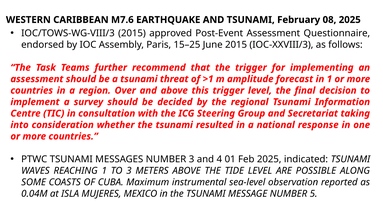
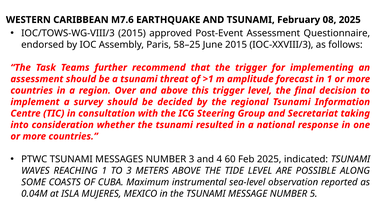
15–25: 15–25 -> 58–25 (187, 45)
01: 01 -> 60 (230, 160)
